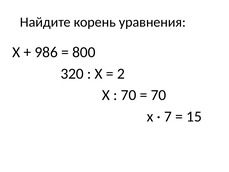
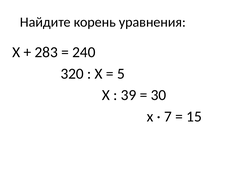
986: 986 -> 283 (46, 52)
800: 800 -> 240 (84, 52)
2: 2 -> 5 (121, 74)
70: 70 -> 39 (129, 95)
70: 70 -> 30 (158, 95)
